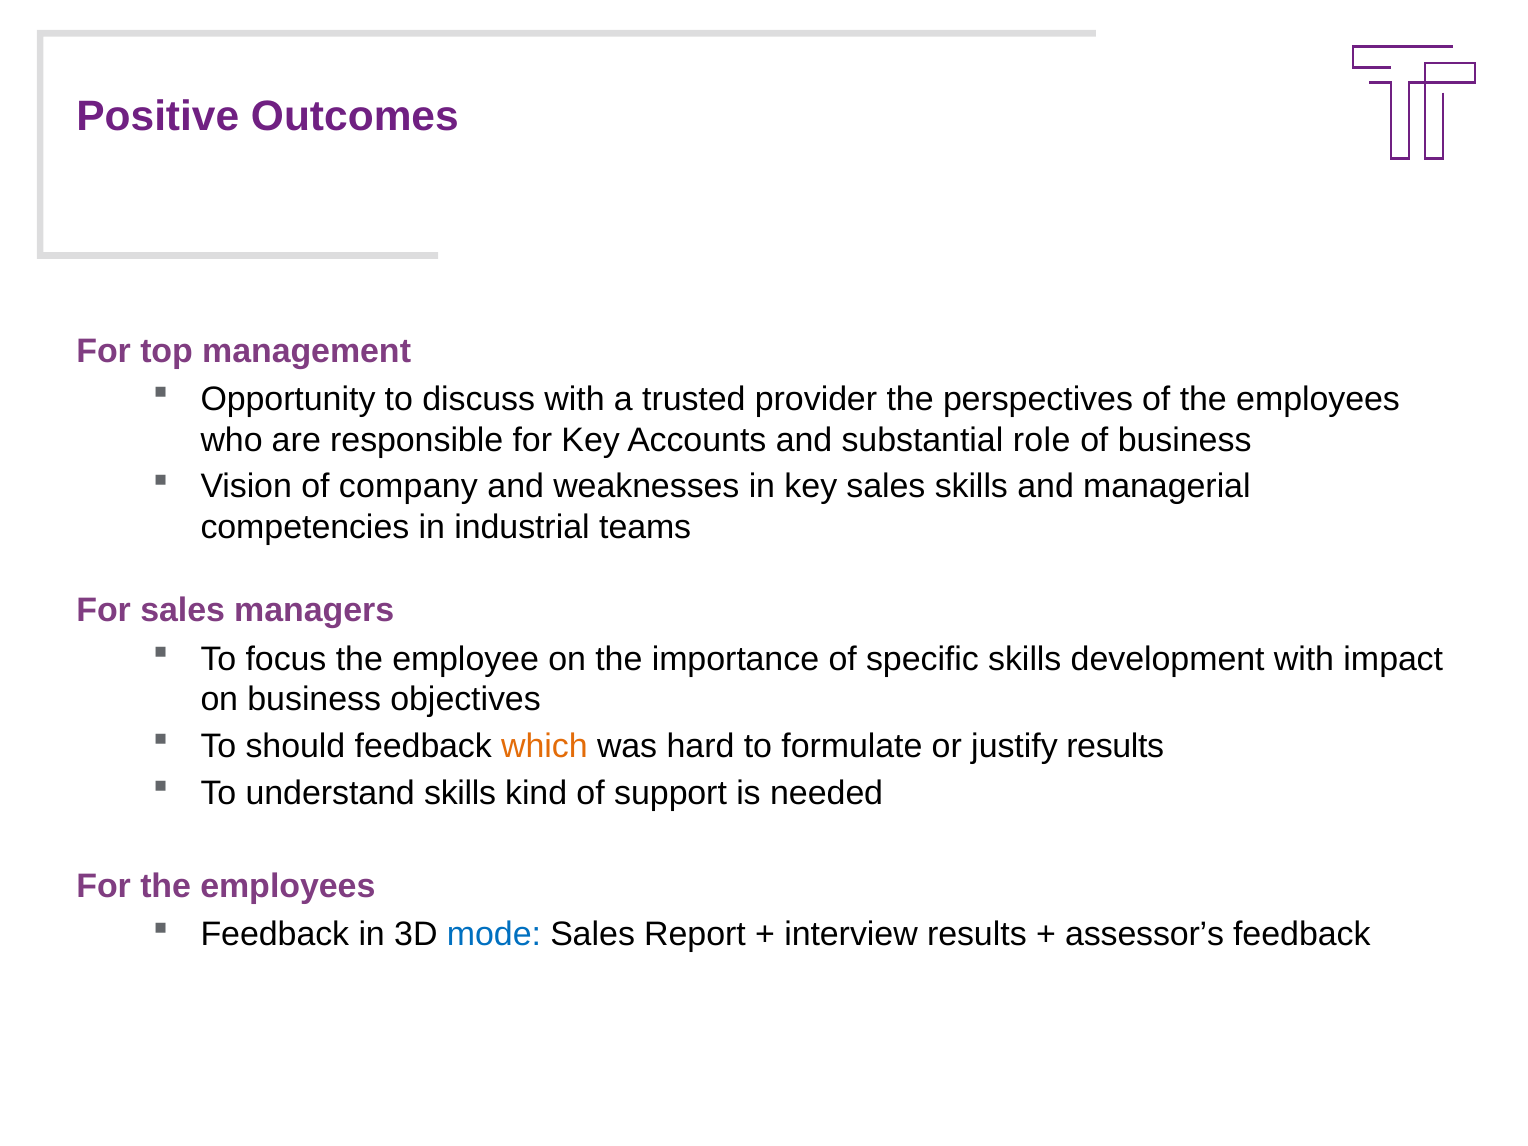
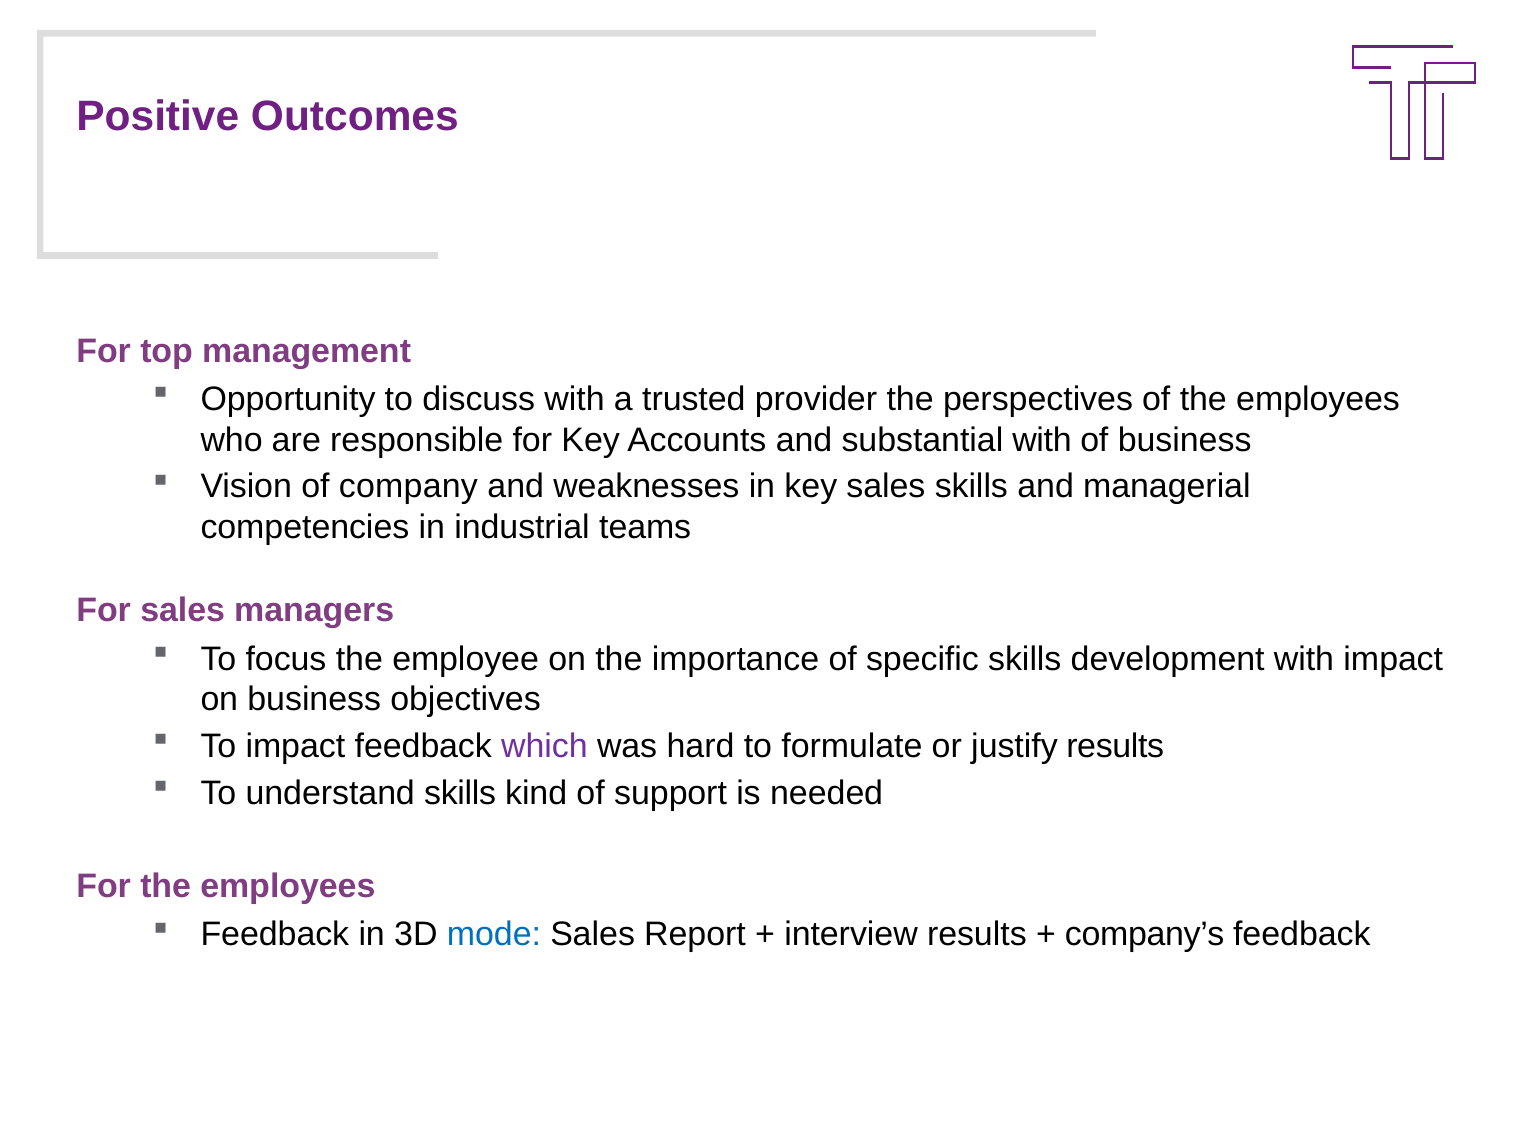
substantial role: role -> with (1042, 440)
To should: should -> impact (295, 746)
which colour: orange -> purple (544, 746)
assessor’s: assessor’s -> company’s (1145, 934)
